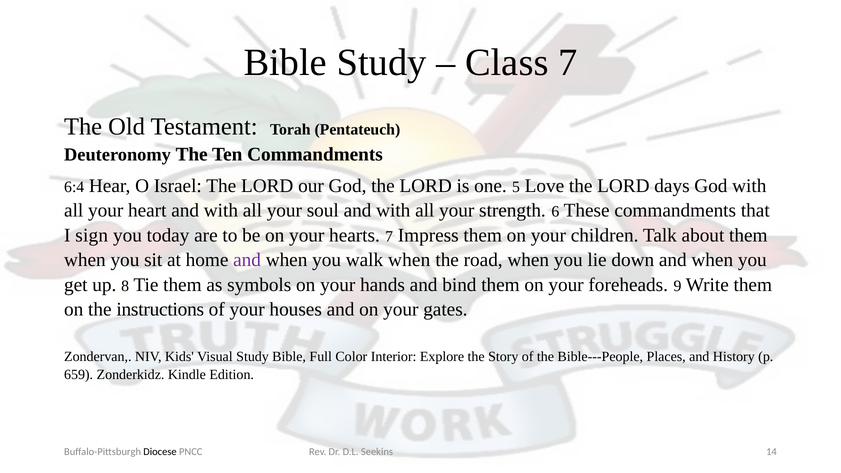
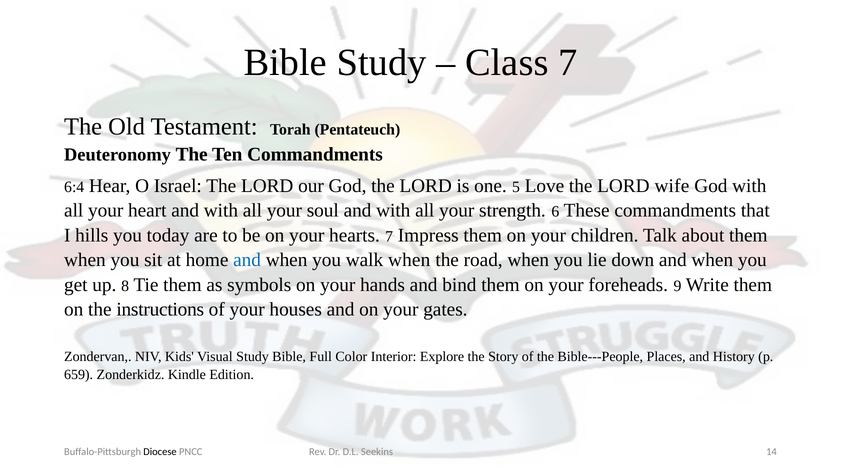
days: days -> wife (672, 186)
sign: sign -> hills (92, 235)
and colour: purple -> blue (247, 260)
